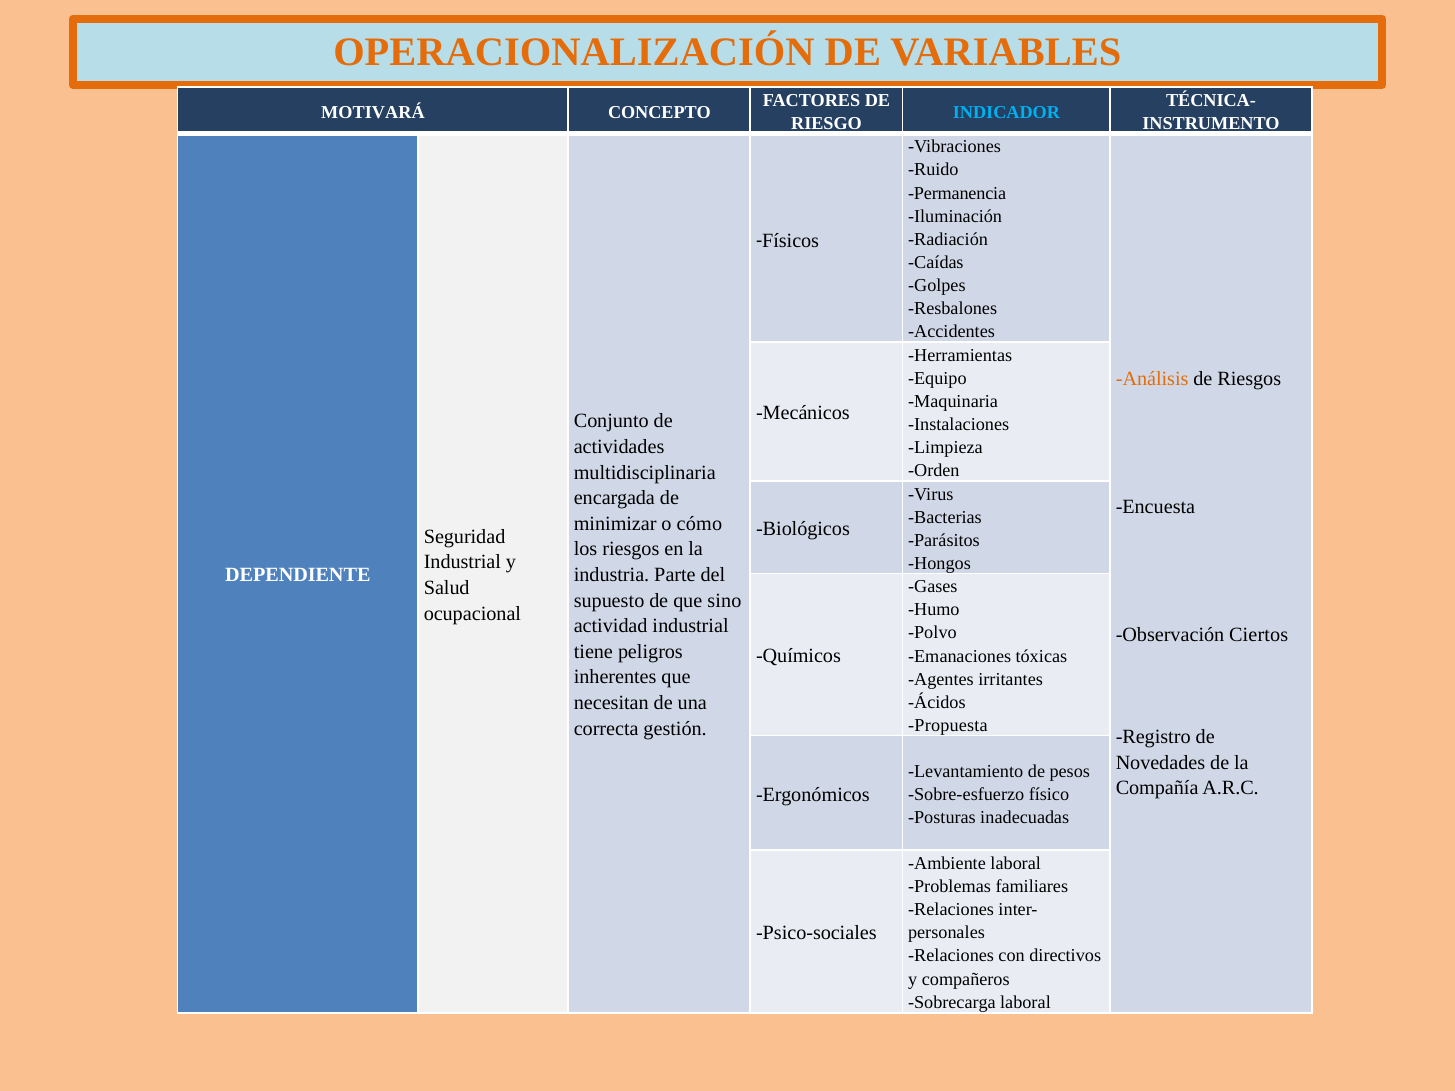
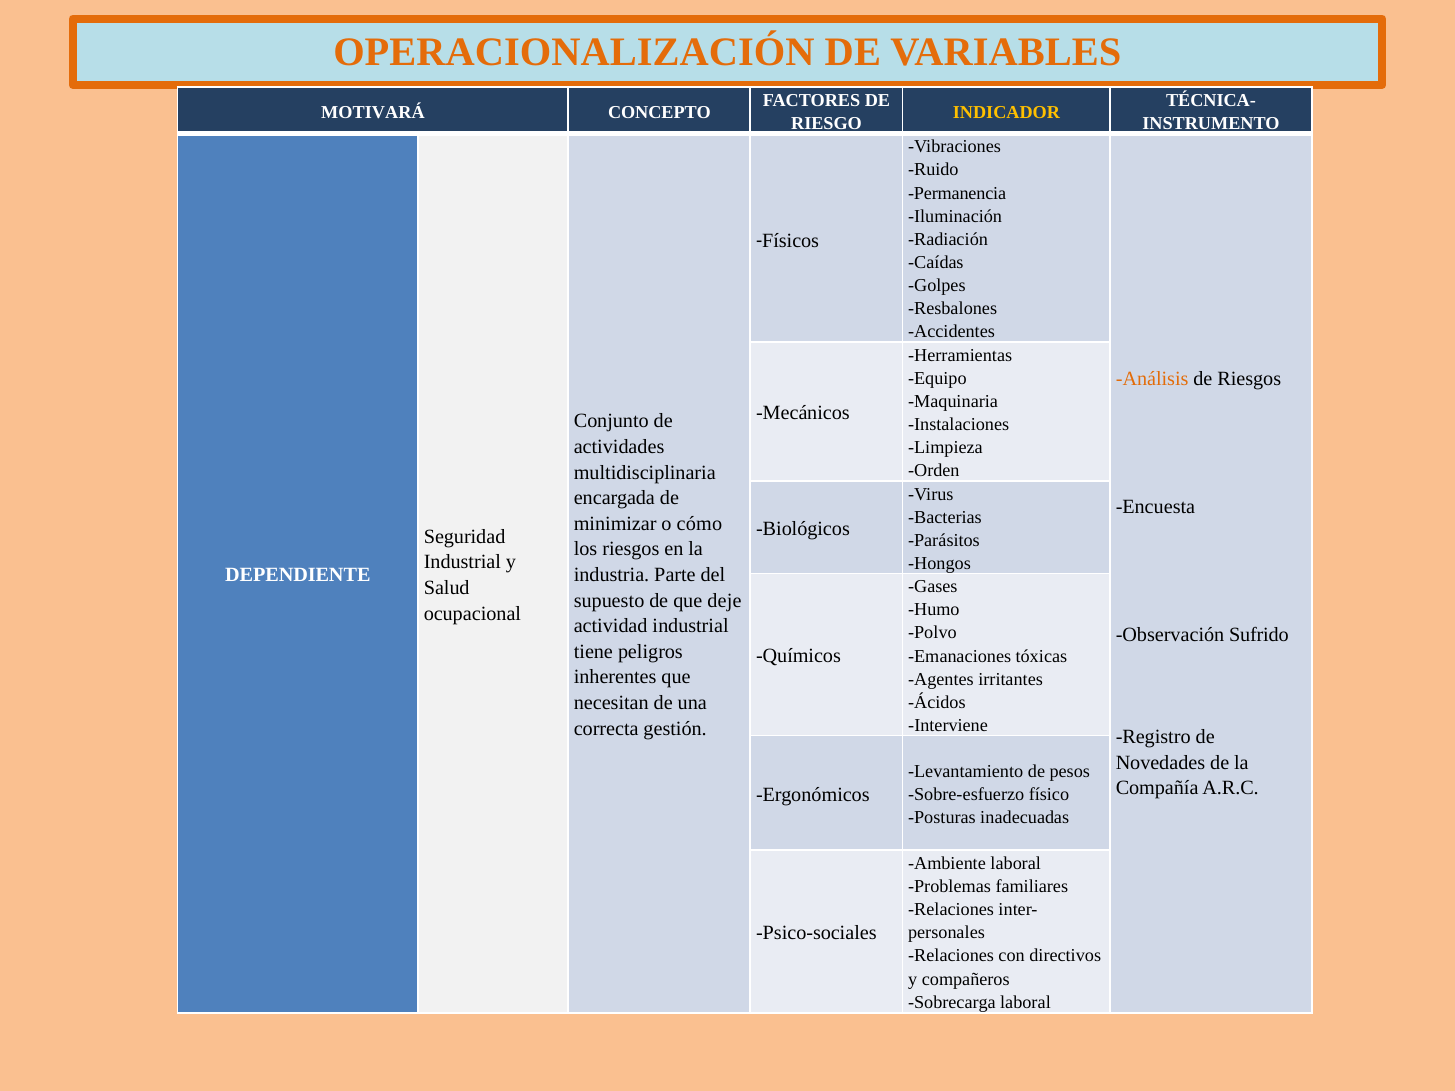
INDICADOR colour: light blue -> yellow (1006, 112)
sino: sino -> deje (724, 601)
Ciertos: Ciertos -> Sufrido (1259, 635)
Propuesta: Propuesta -> Interviene (948, 726)
